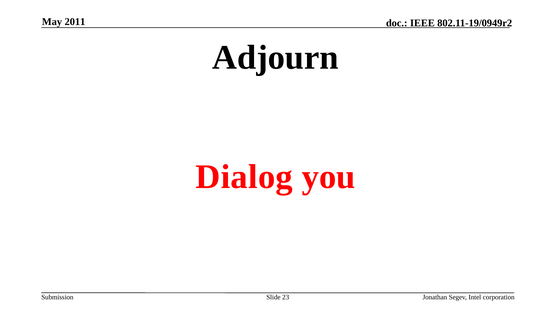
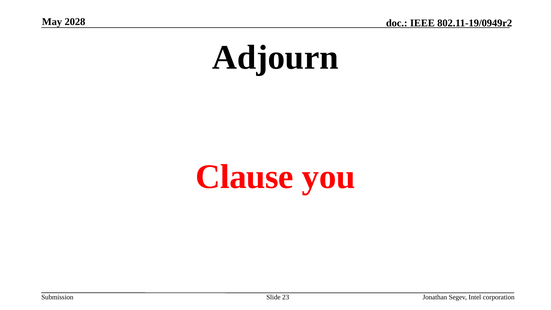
2011: 2011 -> 2028 (75, 22)
Dialog: Dialog -> Clause (245, 177)
